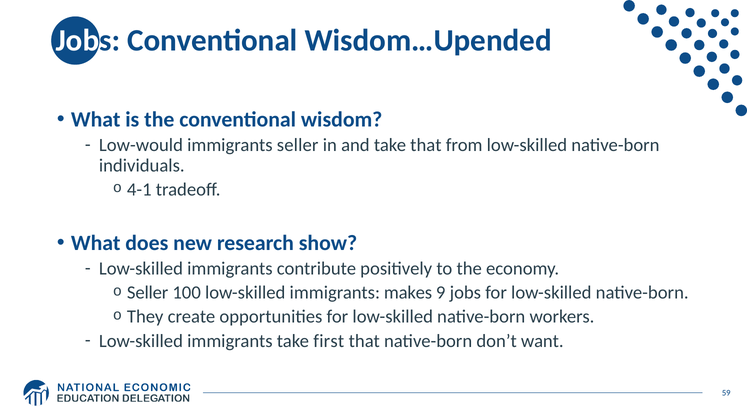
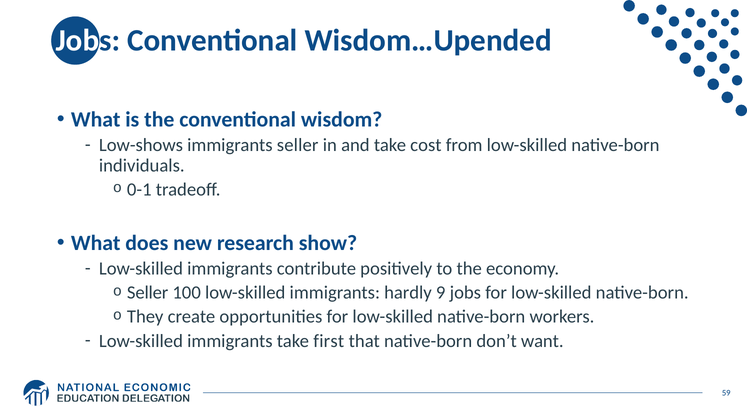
Low-would: Low-would -> Low-shows (141, 145)
take that: that -> cost (426, 145)
4-1: 4-1 -> 0-1 (139, 189)
makes: makes -> hardly (408, 293)
